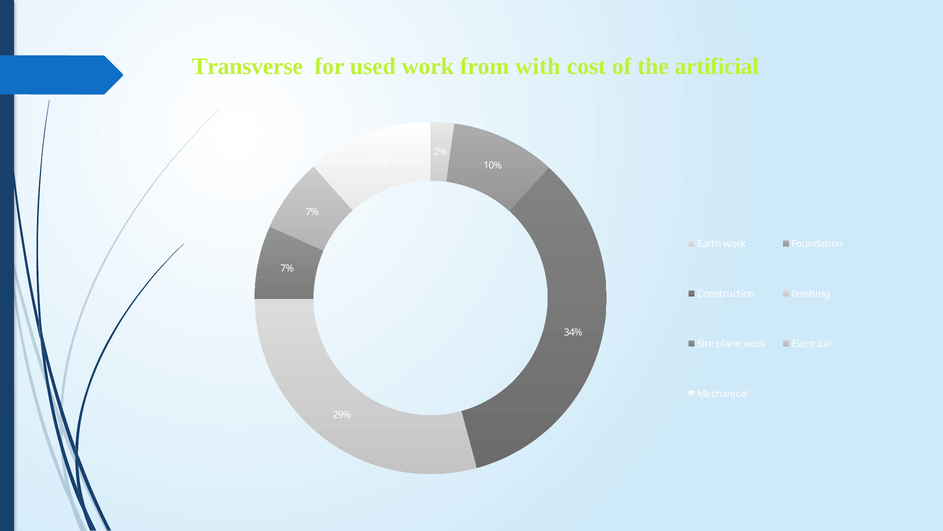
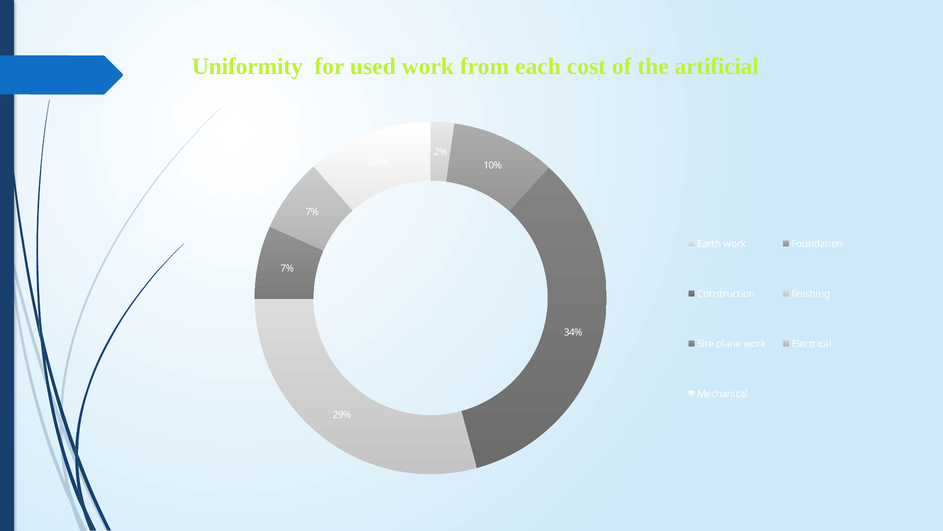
Transverse: Transverse -> Uniformity (247, 66)
with: with -> each (538, 66)
